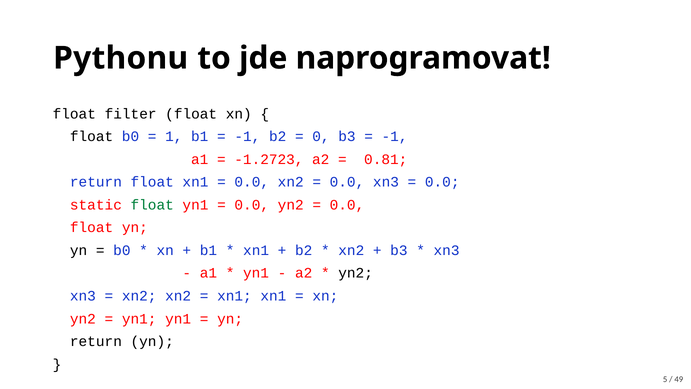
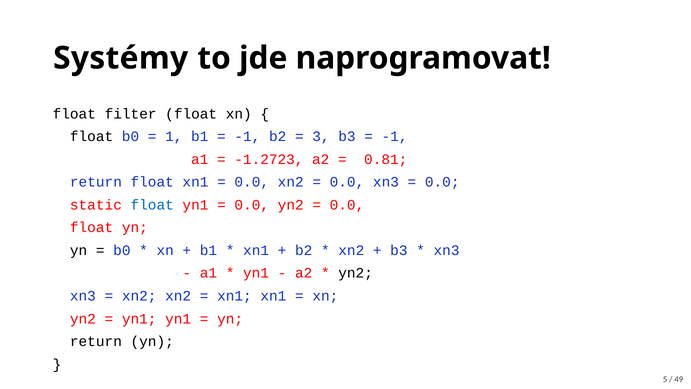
Pythonu: Pythonu -> Systémy (121, 58)
0: 0 -> 3 (321, 136)
float colour: green -> blue (152, 205)
